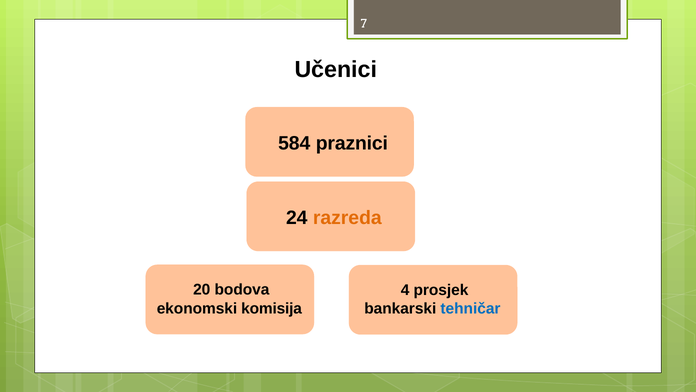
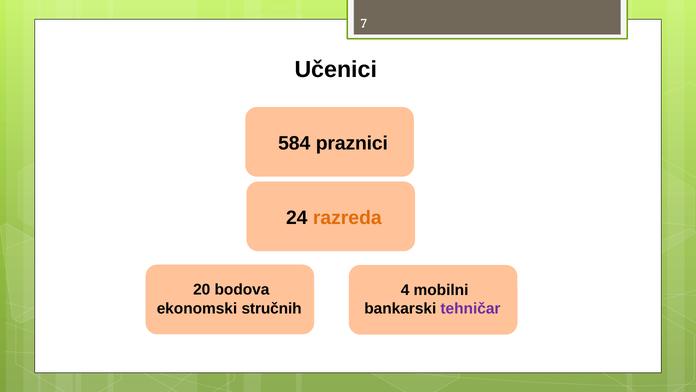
prosjek: prosjek -> mobilni (441, 290)
komisija: komisija -> stručnih (272, 308)
tehničar colour: blue -> purple (470, 308)
